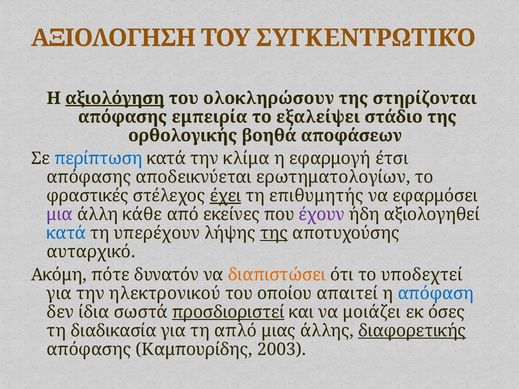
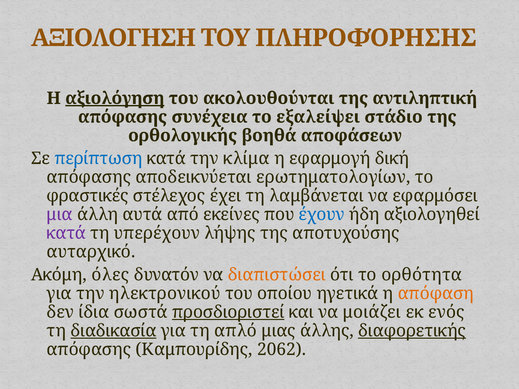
ΣΥΓΚΕΝΤΡΩΤΙΚΌ: ΣΥΓΚΕΝΤΡΩΤΙΚΌ -> ΠΛΗΡΟΦΌΡΗΣΗΣ (366, 38)
ολοκληρώσουν: ολοκληρώσουν -> ακολουθούνται (269, 98)
στηρίζονται: στηρίζονται -> αντιληπτική (425, 98)
εμπειρία: εμπειρία -> συνέχεια (210, 117)
έτσι: έτσι -> δική (392, 159)
έχει underline: present -> none (225, 196)
επιθυμητής: επιθυμητής -> λαμβάνεται (317, 196)
κάθε: κάθε -> αυτά (142, 215)
έχουν colour: purple -> blue (322, 215)
κατά colour: blue -> purple (66, 233)
της underline: present -> none (274, 233)
πότε: πότε -> όλες (110, 275)
υποδεχτεί: υποδεχτεί -> ορθότητα (422, 275)
απαιτεί: απαιτεί -> ηγετικά (347, 294)
απόφαση colour: blue -> orange (436, 294)
όσες: όσες -> ενός (446, 312)
διαδικασία underline: none -> present (114, 331)
2003: 2003 -> 2062 (282, 350)
